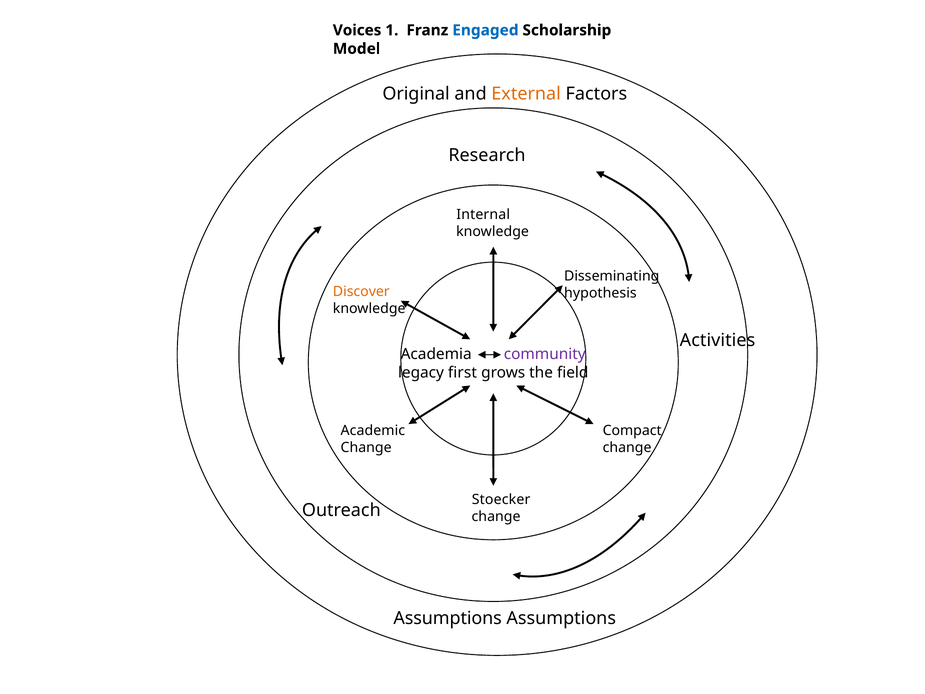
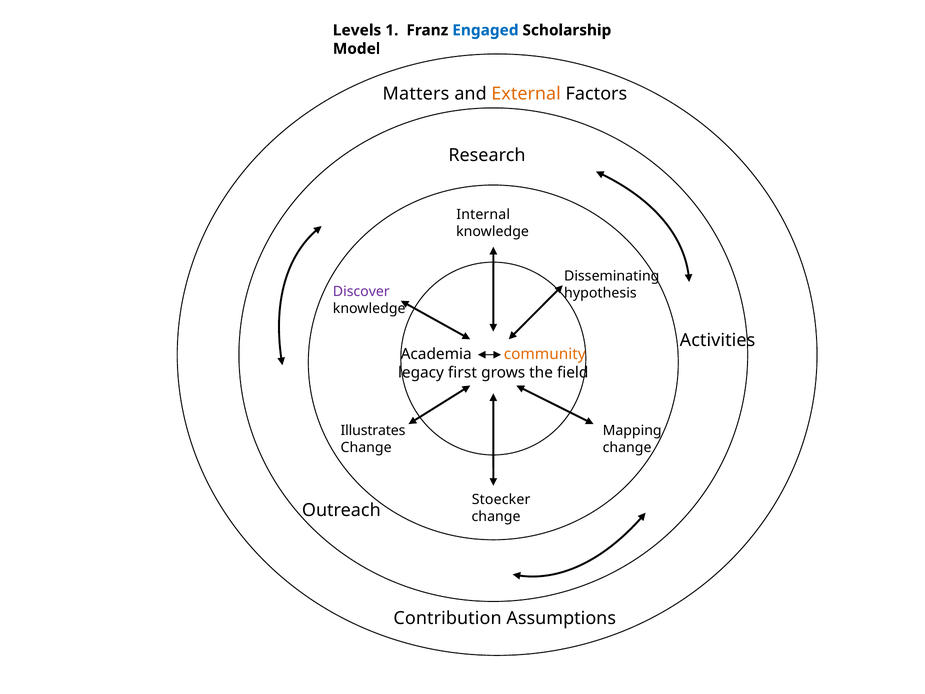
Voices: Voices -> Levels (357, 30)
Original: Original -> Matters (416, 94)
Discover colour: orange -> purple (361, 291)
community colour: purple -> orange (545, 354)
Academic: Academic -> Illustrates (373, 430)
Compact: Compact -> Mapping (632, 430)
Assumptions: Assumptions -> Contribution (448, 618)
